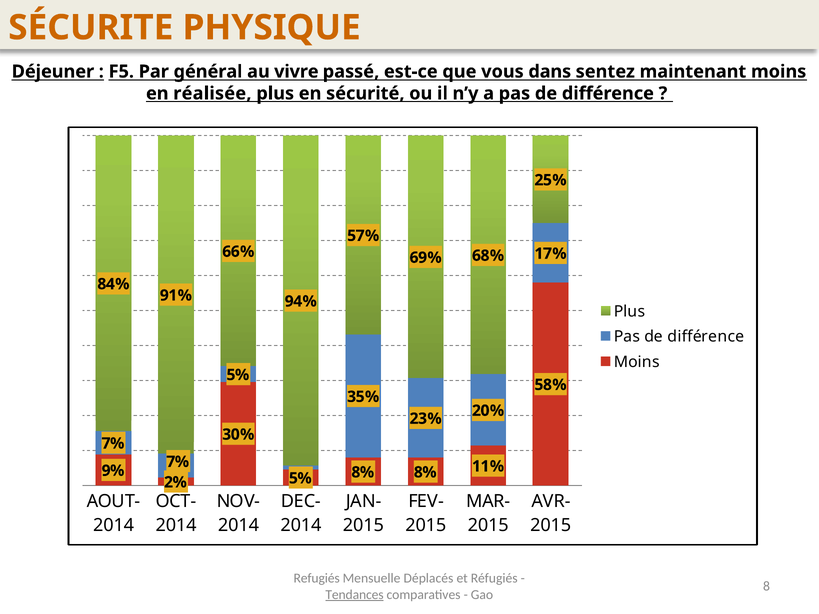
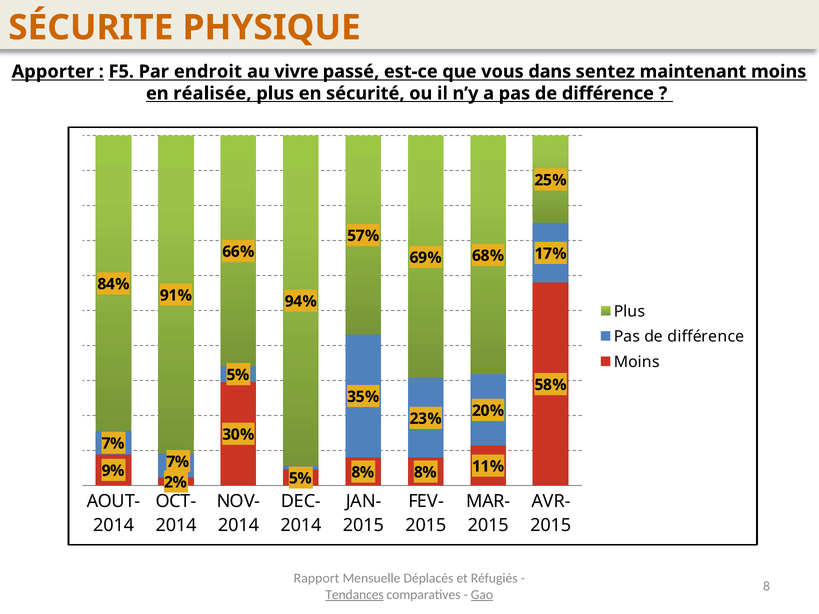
Déjeuner: Déjeuner -> Apporter (53, 72)
général: général -> endroit (208, 72)
Refugiés: Refugiés -> Rapport (317, 578)
Gao underline: none -> present (482, 595)
